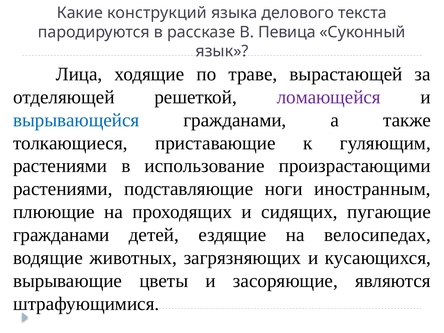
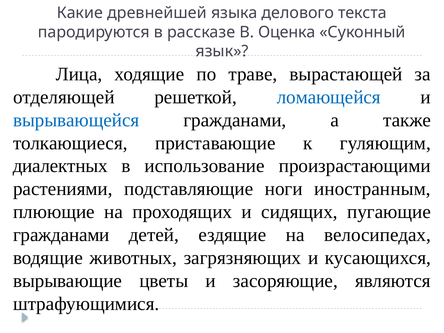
конструкций: конструкций -> древнейшей (157, 13)
Певица: Певица -> Оценка (287, 32)
ломающейся colour: purple -> blue (329, 97)
растениями: растениями -> диалектных (60, 166)
